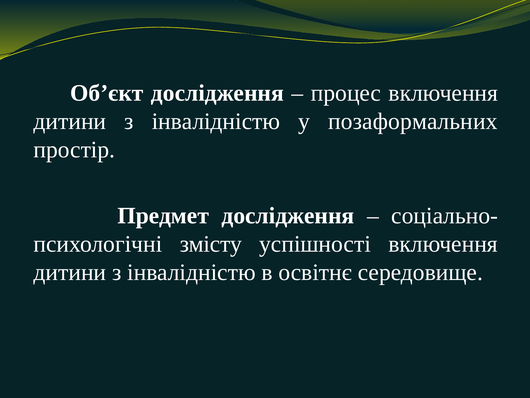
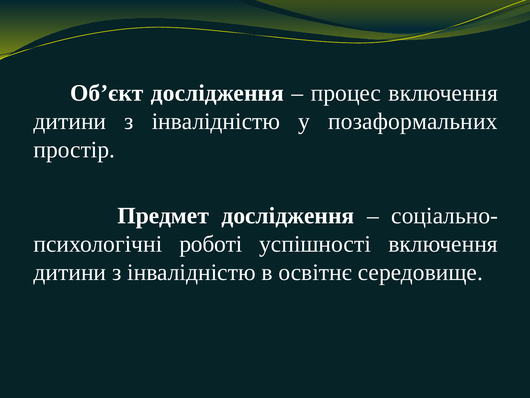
змісту: змісту -> роботі (211, 244)
